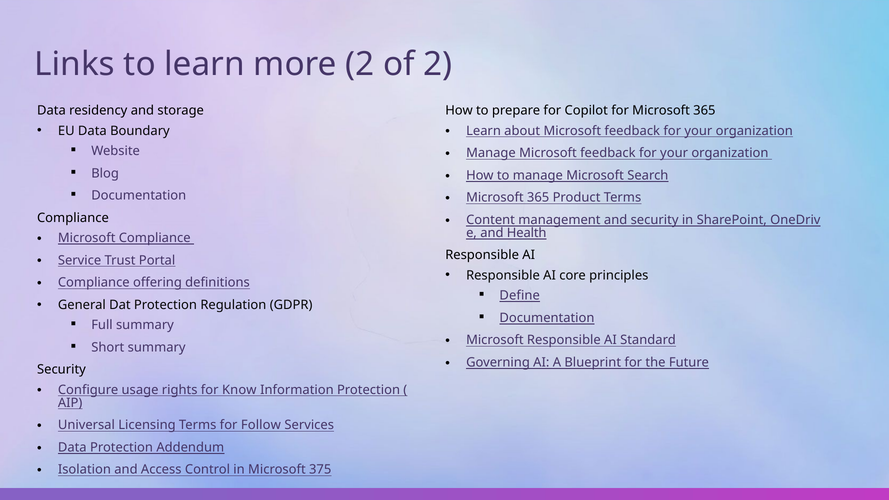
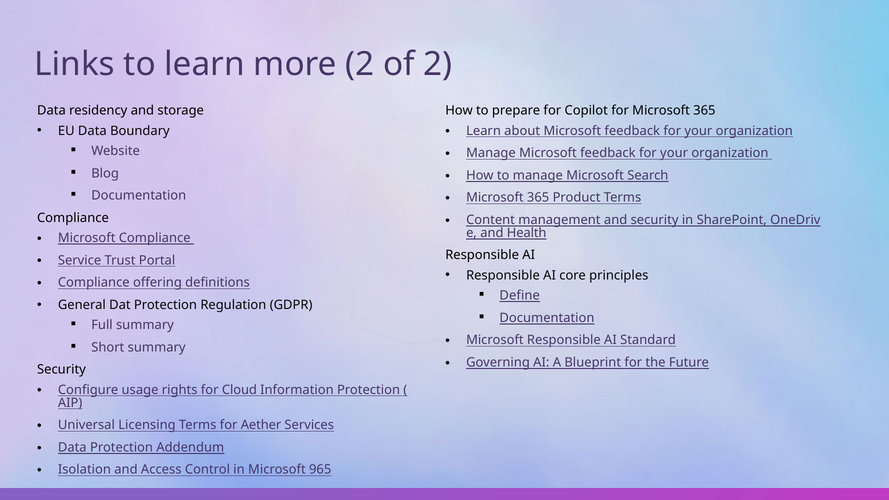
Know: Know -> Cloud (239, 390)
Follow: Follow -> Aether (261, 425)
375: 375 -> 965 (320, 470)
